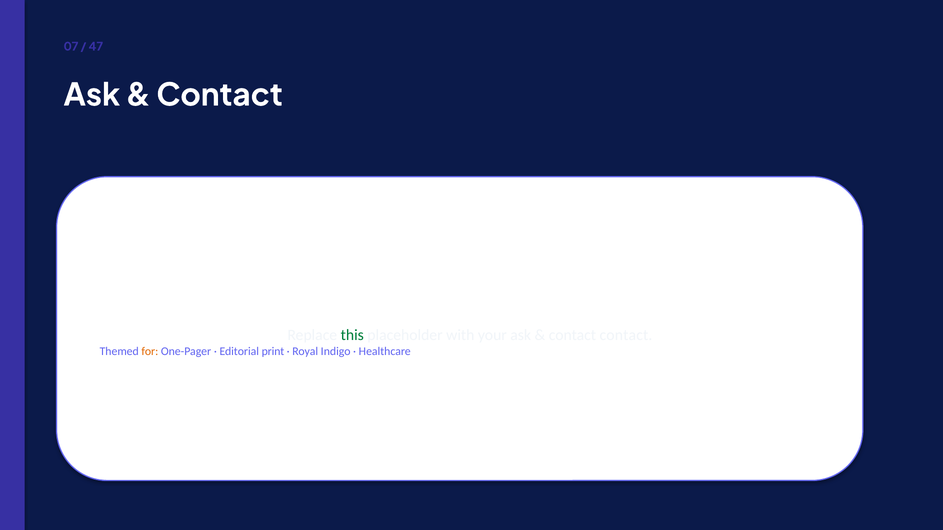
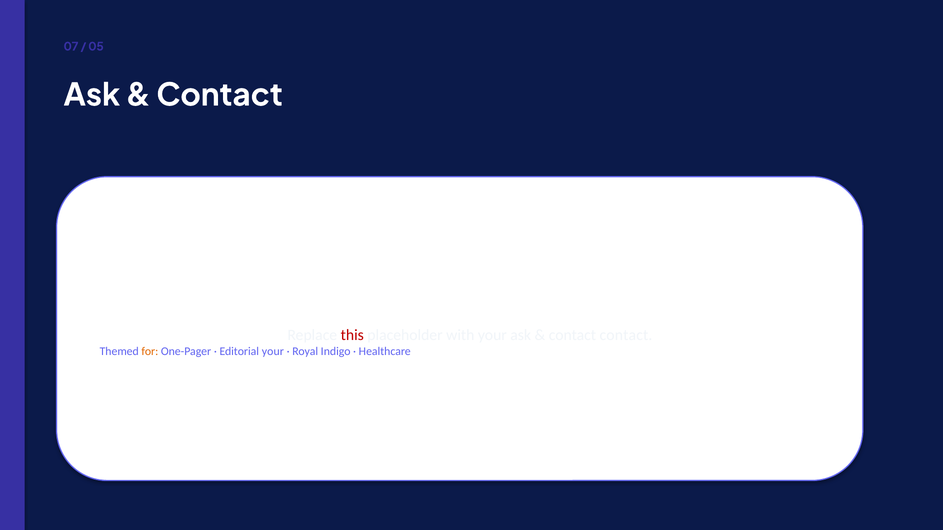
47: 47 -> 05 (96, 47)
this colour: green -> red (352, 335)
Editorial print: print -> your (273, 351)
